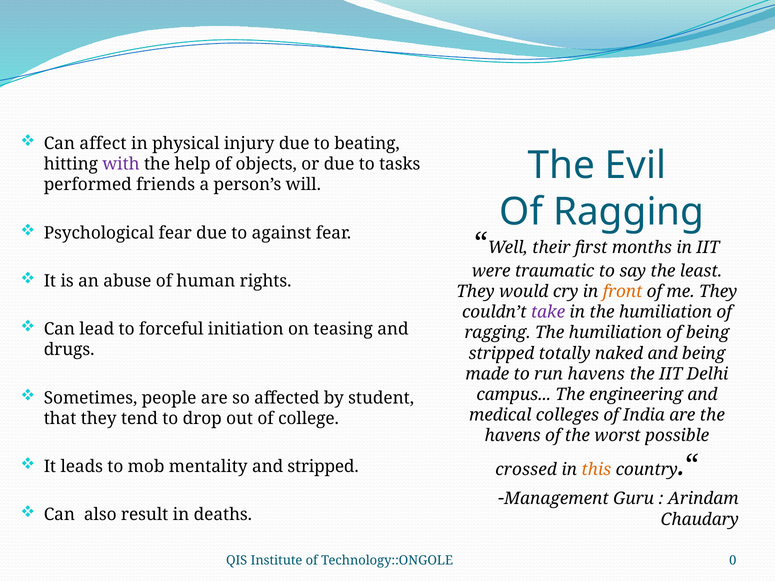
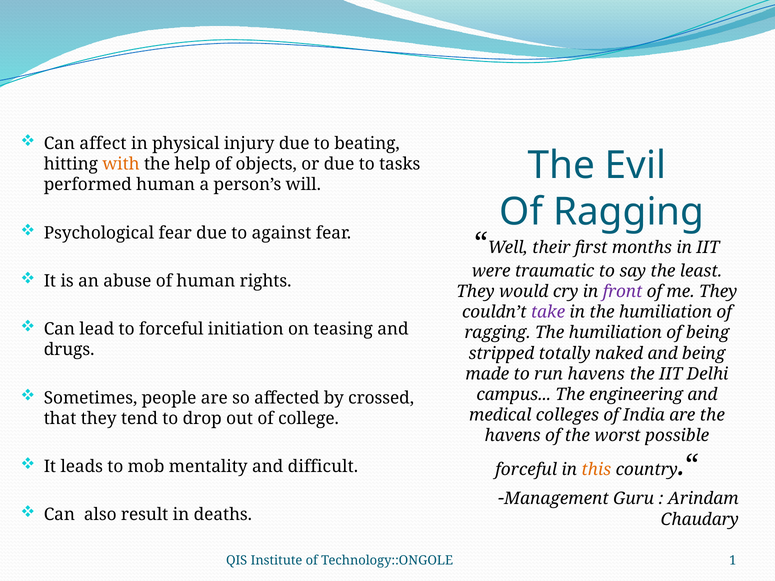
with colour: purple -> orange (121, 164)
performed friends: friends -> human (166, 185)
front colour: orange -> purple (623, 292)
student: student -> crossed (381, 398)
and stripped: stripped -> difficult (323, 467)
crossed: crossed -> forceful (526, 470)
0: 0 -> 1 (733, 561)
